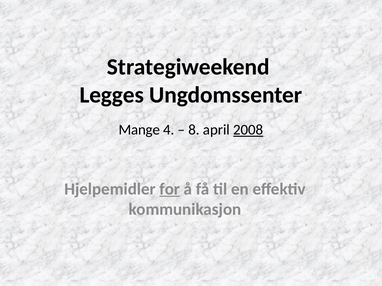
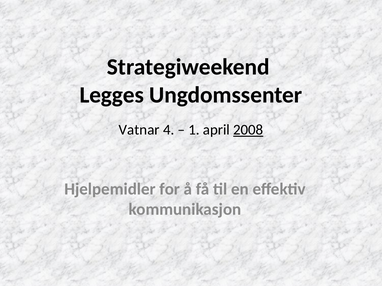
Mange: Mange -> Vatnar (139, 130)
8: 8 -> 1 (194, 130)
for underline: present -> none (170, 189)
